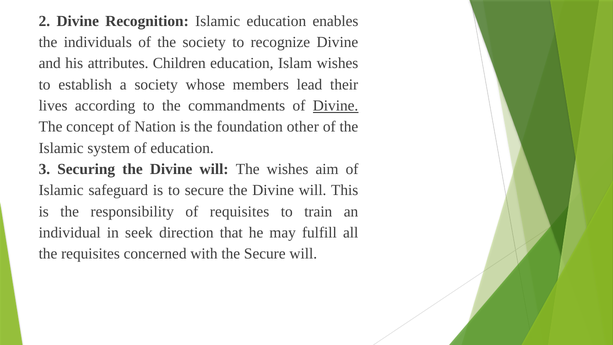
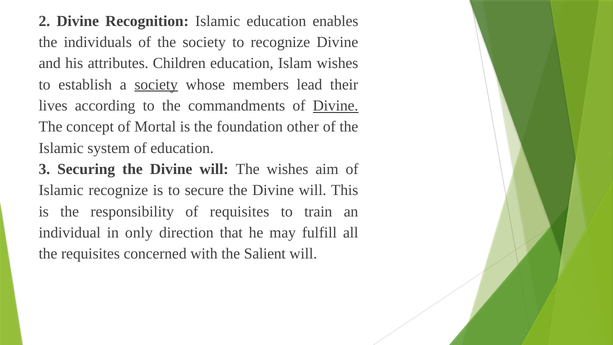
society underline: none -> present (156, 85)
Nation: Nation -> Mortal (155, 127)
Islamic safeguard: safeguard -> recognize (118, 190)
seek: seek -> only (139, 232)
the Secure: Secure -> Salient (265, 254)
